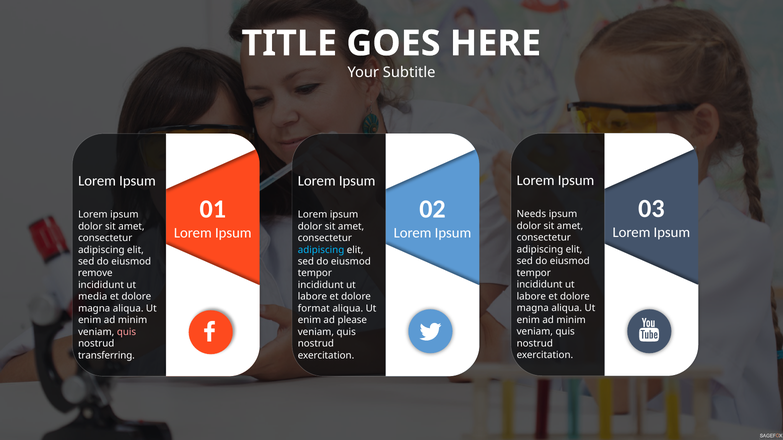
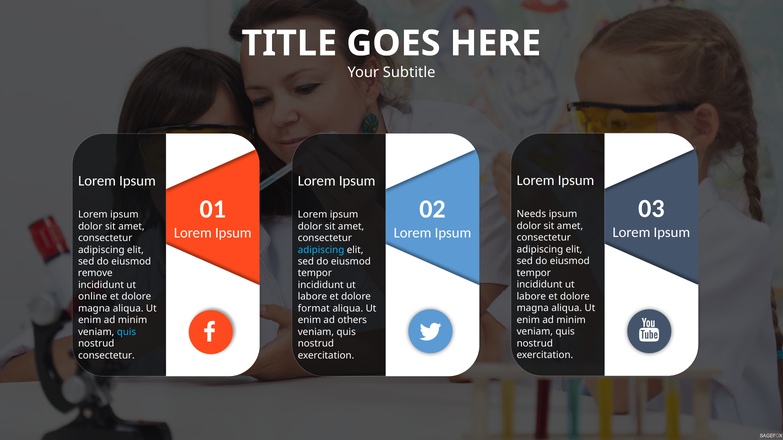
media: media -> online (93, 297)
please: please -> others (352, 321)
quis colour: pink -> light blue (127, 332)
transferring: transferring -> consectetur (106, 356)
